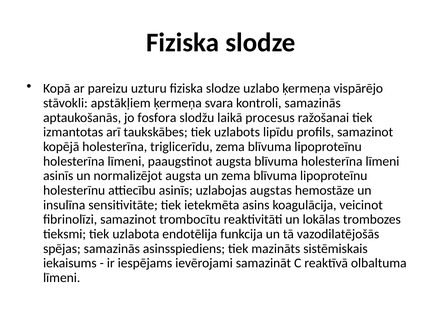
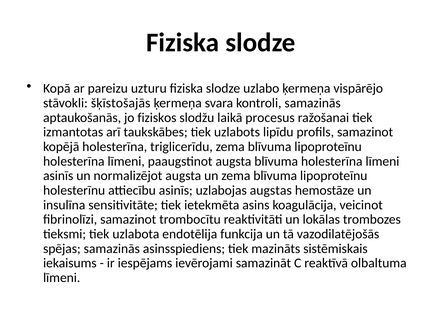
apstākļiem: apstākļiem -> šķīstošajās (121, 103)
fosfora: fosfora -> fiziskos (157, 118)
